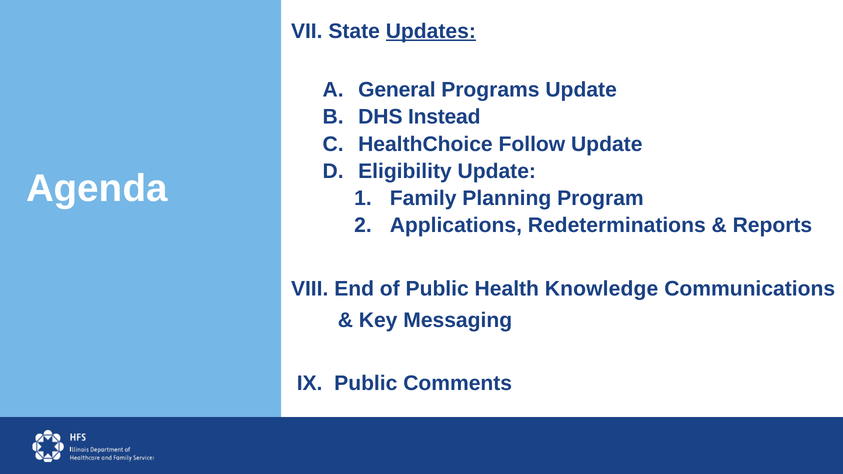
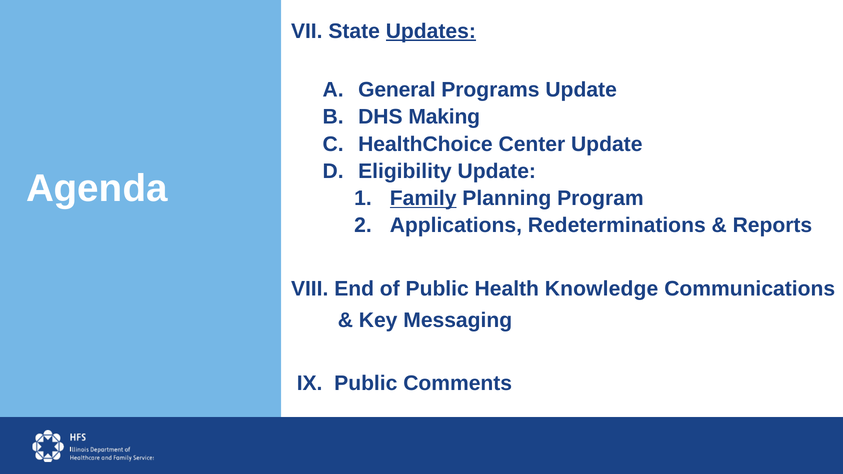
Instead: Instead -> Making (444, 117)
Follow: Follow -> Center (532, 144)
Family underline: none -> present (423, 198)
